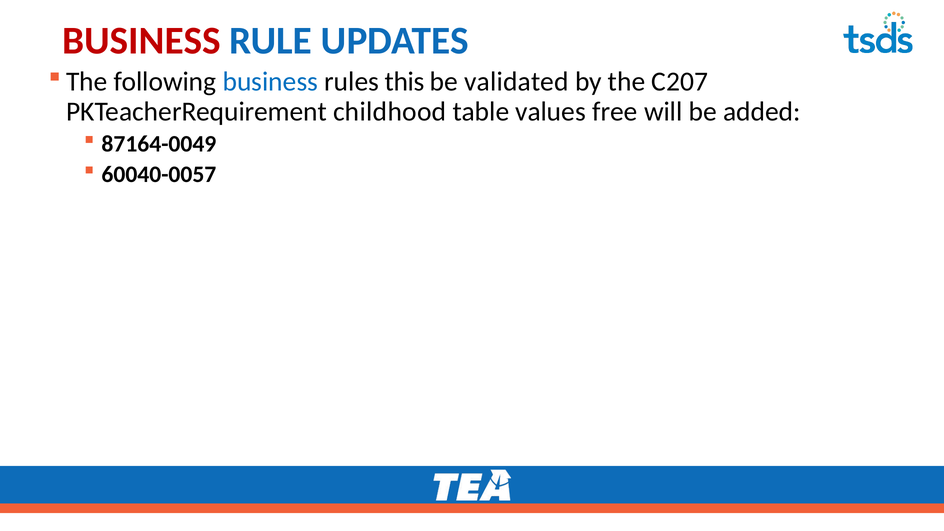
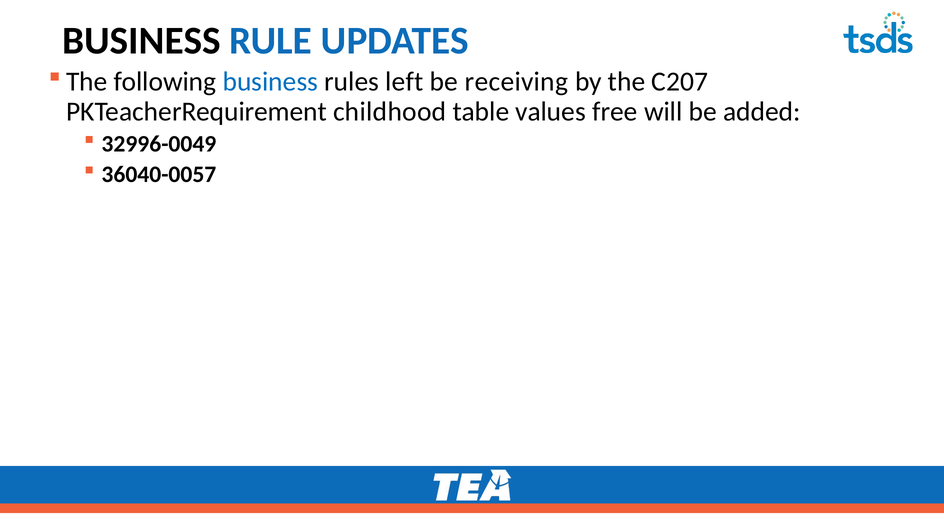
BUSINESS colour: red -> black (141, 41)
this: this -> left (404, 82)
validated: validated -> receiving (516, 82)
87164-0049: 87164-0049 -> 32996-0049 (159, 144)
60040-0057: 60040-0057 -> 36040-0057 (159, 175)
